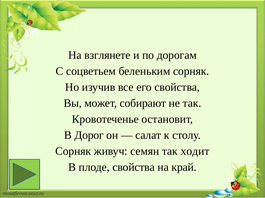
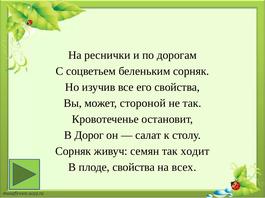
взглянете: взглянете -> реснички (107, 55)
собирают: собирают -> стороной (143, 104)
край: край -> всех (184, 168)
